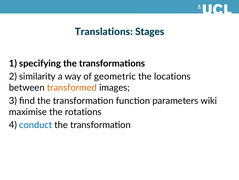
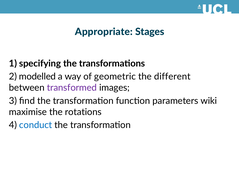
Translations: Translations -> Appropriate (104, 32)
similarity: similarity -> modelled (37, 76)
locations: locations -> different (172, 76)
transformed colour: orange -> purple (72, 87)
